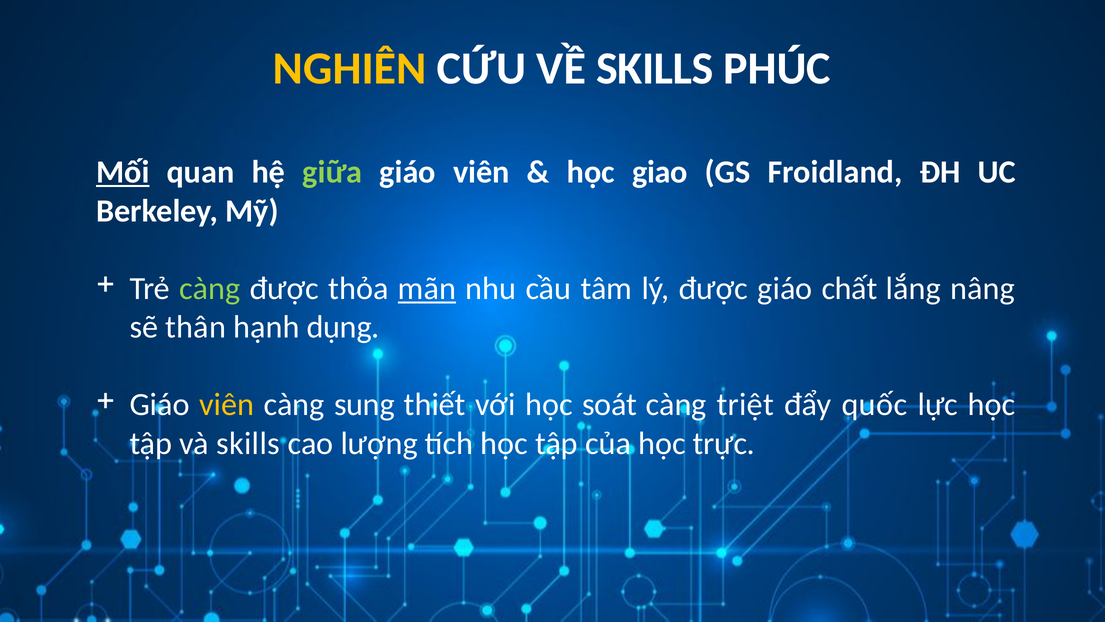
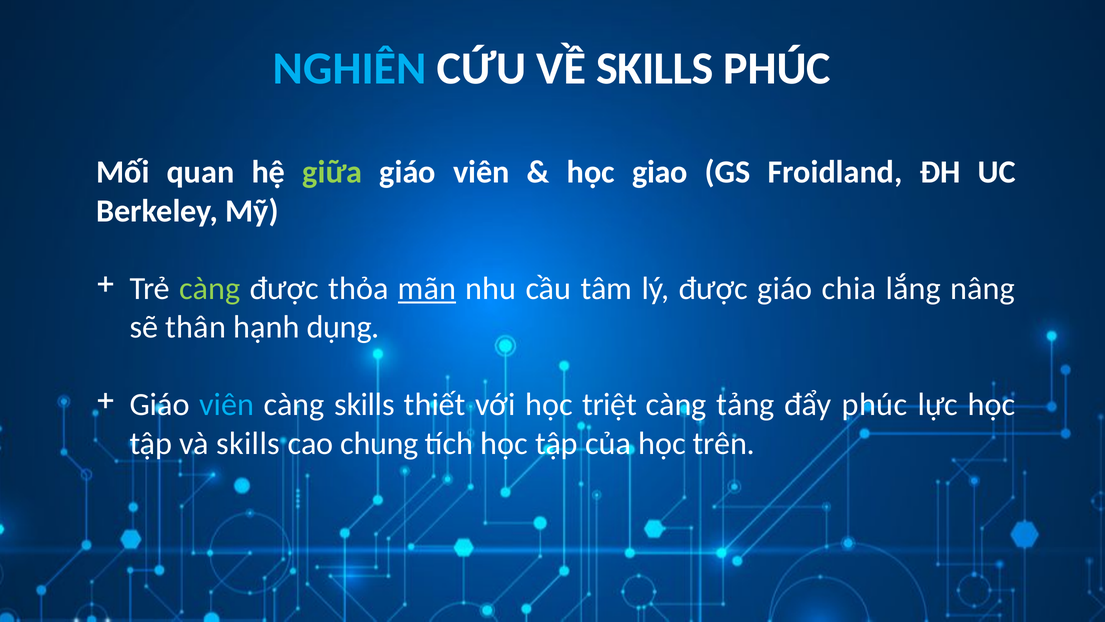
NGHIÊN colour: yellow -> light blue (350, 68)
Mối underline: present -> none (123, 172)
chất: chất -> chia (849, 288)
viên colour: yellow -> light blue (227, 404)
càng sung: sung -> skills (364, 404)
soát: soát -> triệt (609, 404)
triệt: triệt -> tảng (746, 404)
đẩy quốc: quốc -> phúc (874, 404)
lượng: lượng -> chung (379, 443)
trực: trực -> trên (724, 443)
